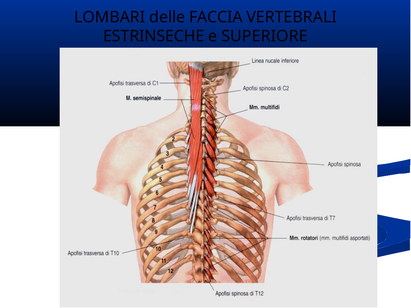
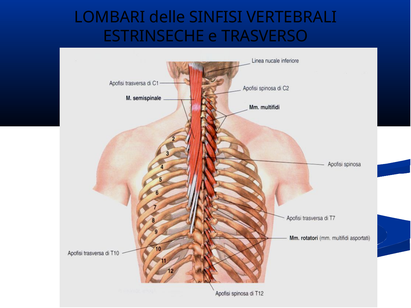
FACCIA: FACCIA -> SINFISI (216, 17)
SUPERIORE: SUPERIORE -> TRASVERSO (265, 36)
